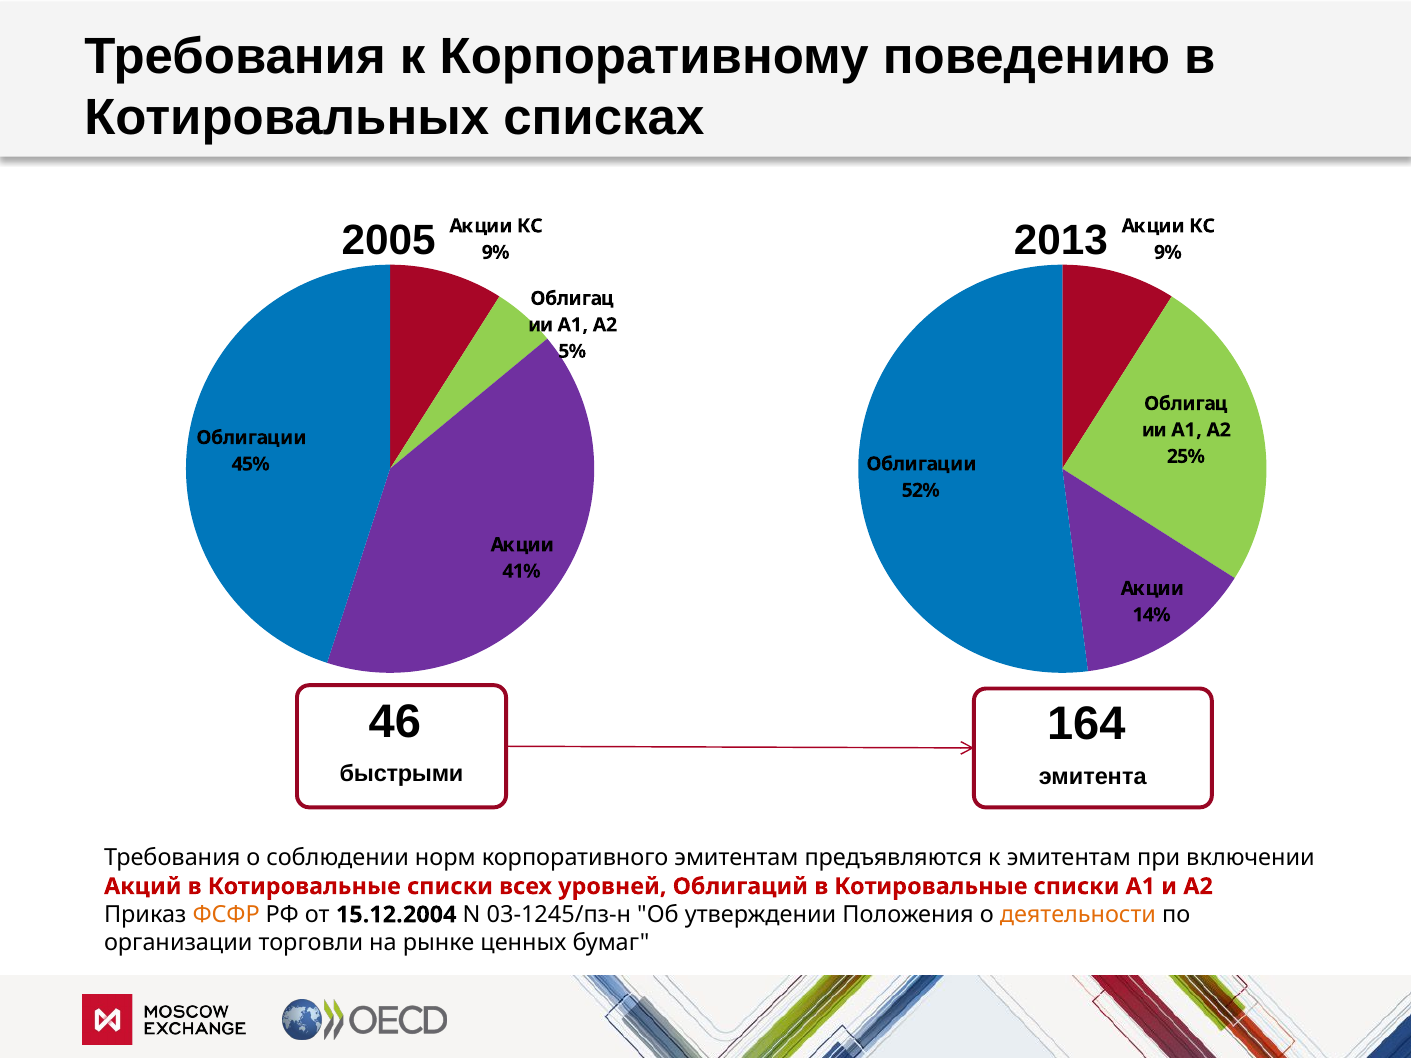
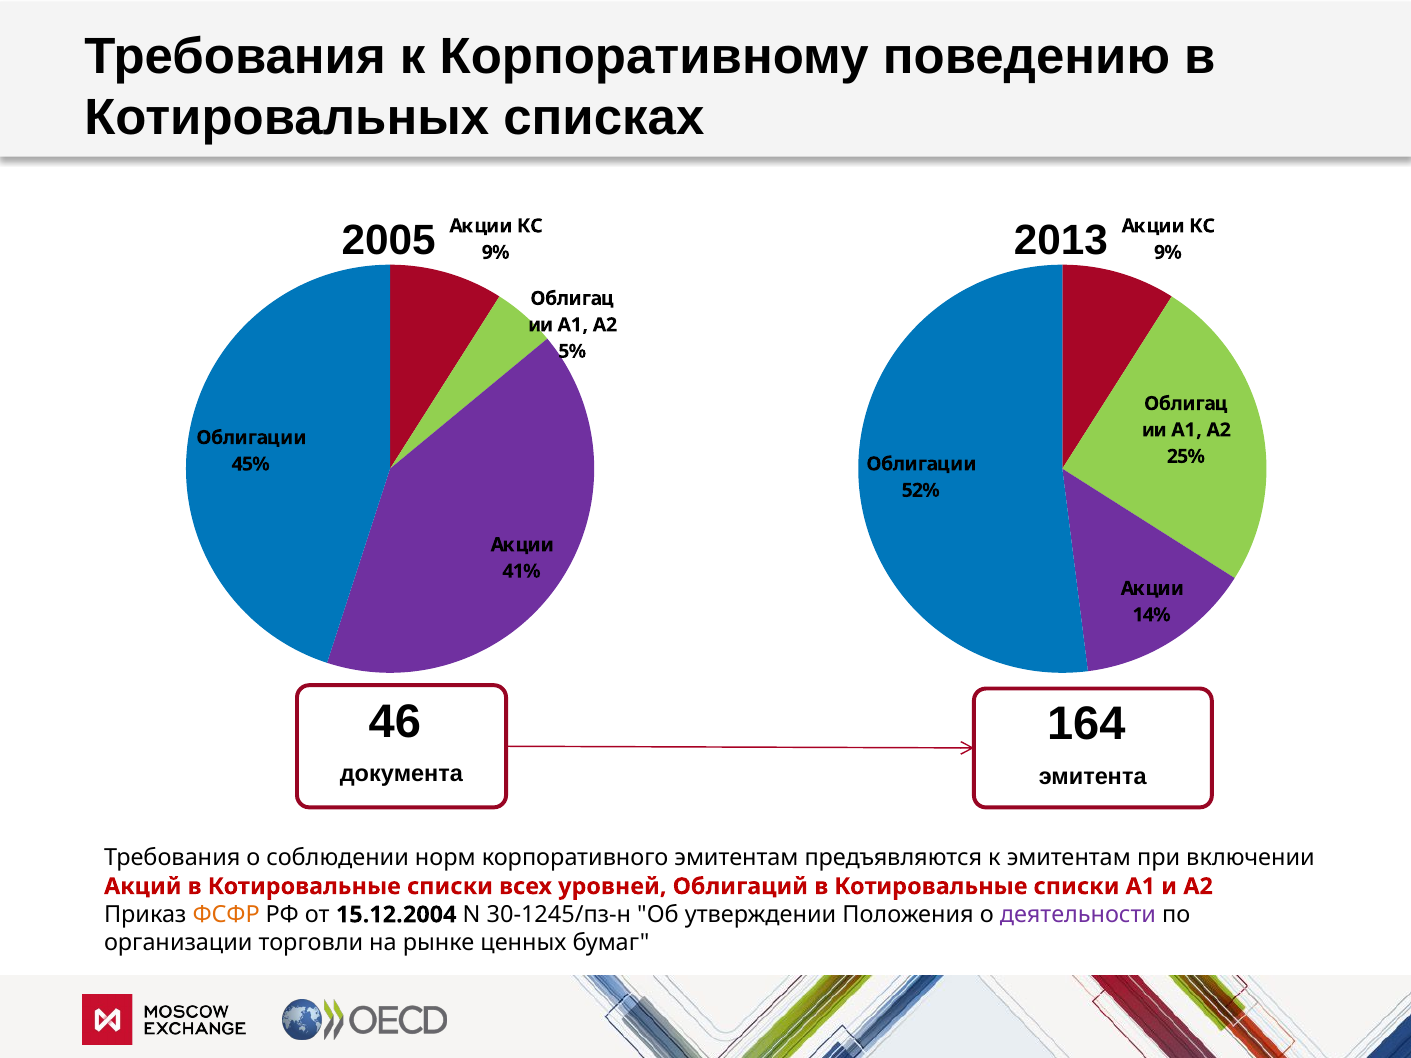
быстрыми: быстрыми -> документа (401, 774)
03-1245/пз-н: 03-1245/пз-н -> 30-1245/пз-н (559, 915)
деятельности colour: orange -> purple (1078, 915)
